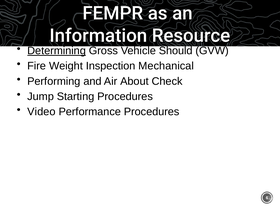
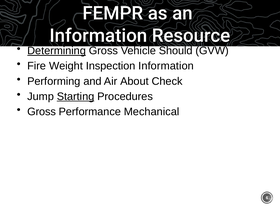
Inspection Mechanical: Mechanical -> Information (166, 66)
Starting underline: none -> present (76, 96)
Video: Video -> Gross (42, 112)
Performance Procedures: Procedures -> Mechanical (152, 112)
